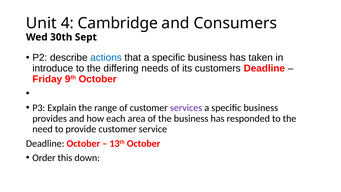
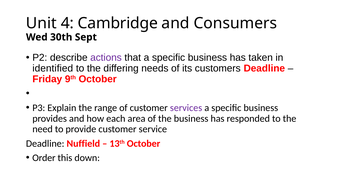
actions colour: blue -> purple (106, 58)
introduce: introduce -> identified (53, 68)
Deadline October: October -> Nuffield (83, 143)
